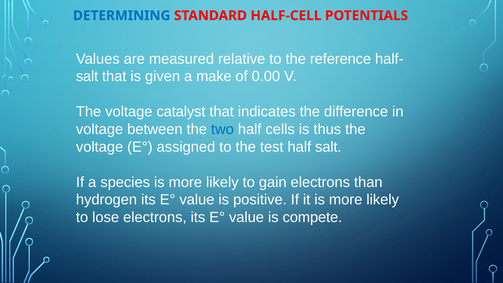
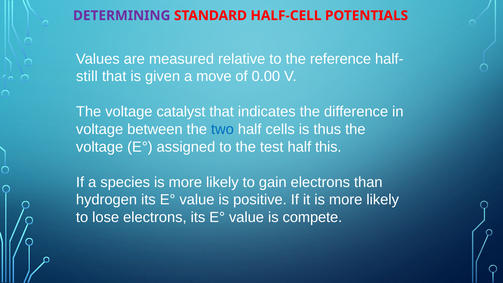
DETERMINING colour: blue -> purple (122, 16)
salt: salt -> still (87, 76)
make: make -> move (214, 76)
half salt: salt -> this (328, 147)
